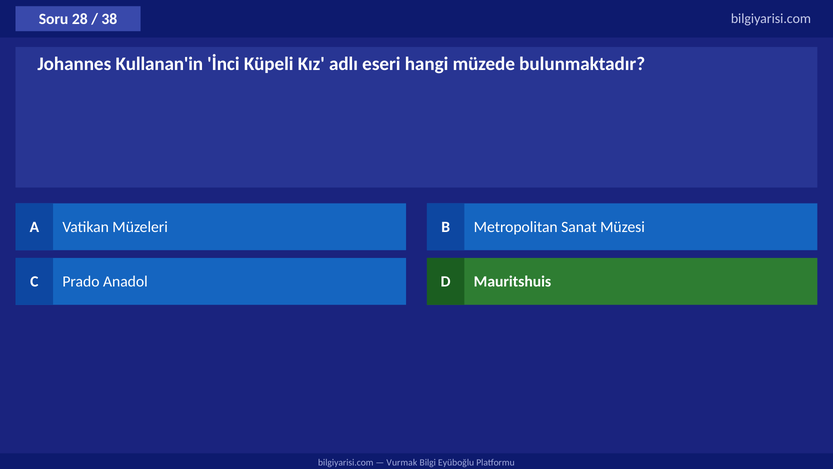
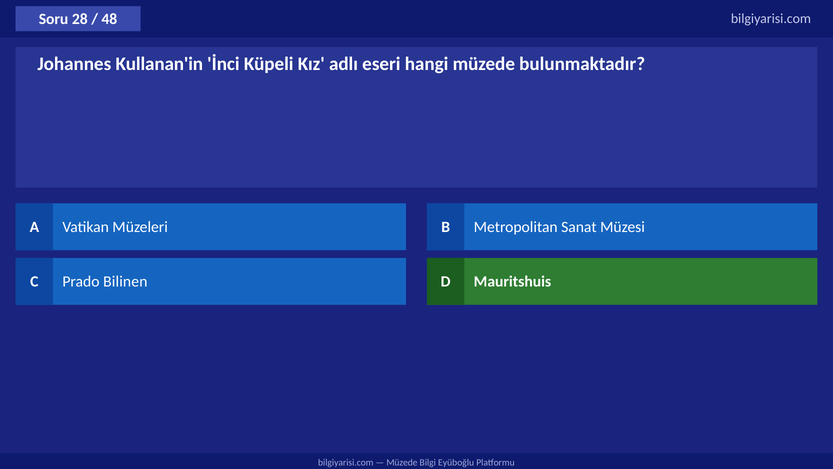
38: 38 -> 48 (109, 19)
Anadol: Anadol -> Bilinen (125, 281)
Vurmak: Vurmak -> Müzede (402, 462)
